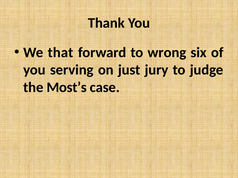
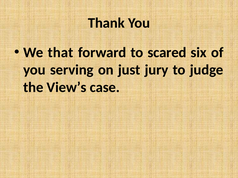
wrong: wrong -> scared (167, 53)
Most’s: Most’s -> View’s (67, 87)
